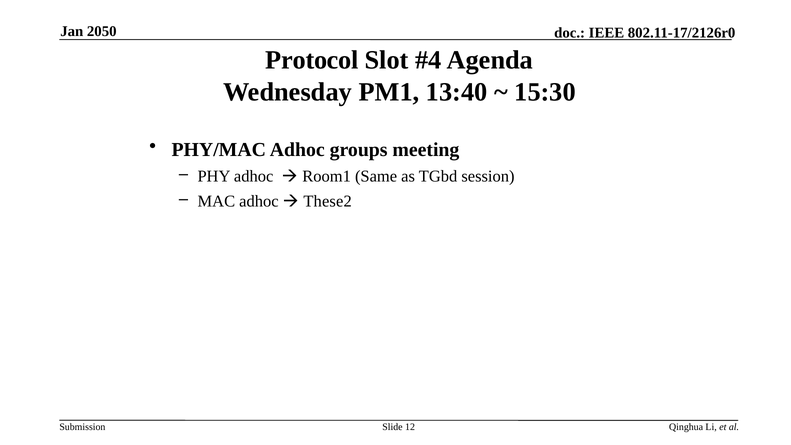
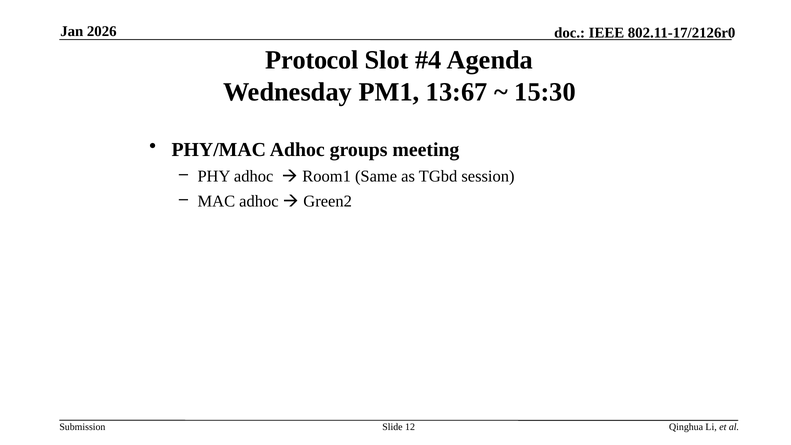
2050: 2050 -> 2026 (102, 31)
13:40: 13:40 -> 13:67 (457, 92)
These2: These2 -> Green2 (328, 201)
